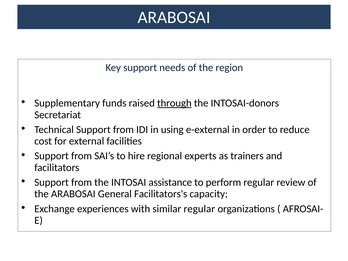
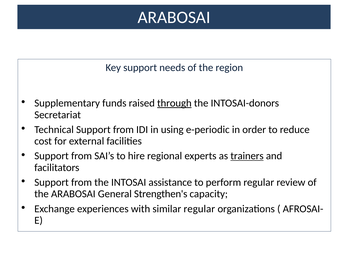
e-external: e-external -> e-periodic (208, 130)
trainers underline: none -> present (247, 156)
Facilitators's: Facilitators's -> Strengthen's (161, 194)
